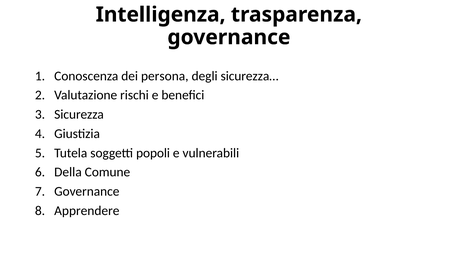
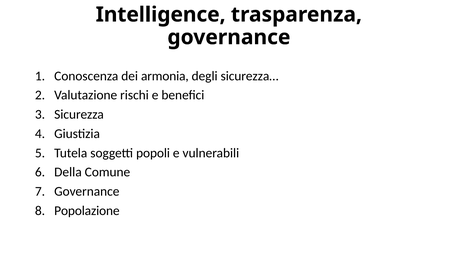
Intelligenza: Intelligenza -> Intelligence (161, 15)
persona: persona -> armonia (165, 76)
Apprendere: Apprendere -> Popolazione (87, 210)
